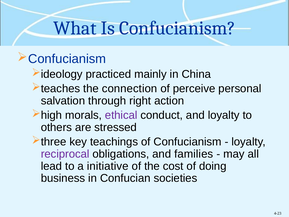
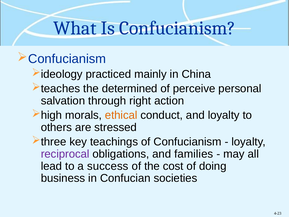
connection: connection -> determined (130, 89)
ethical colour: purple -> orange (121, 115)
initiative: initiative -> success (108, 166)
